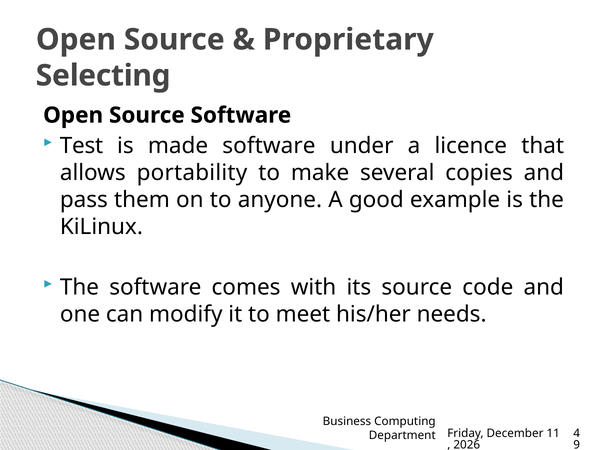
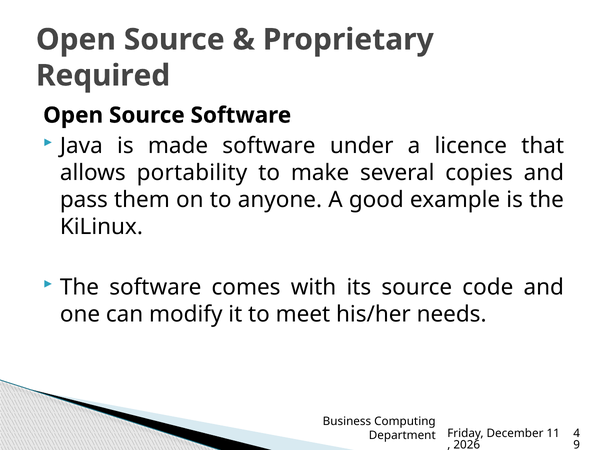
Selecting: Selecting -> Required (103, 76)
Test: Test -> Java (81, 146)
